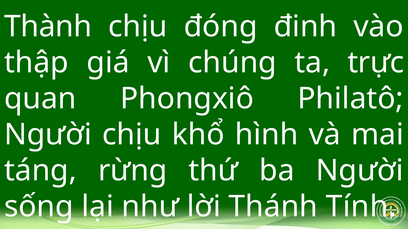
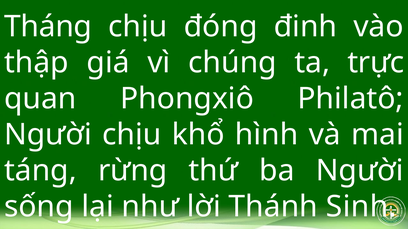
Thành: Thành -> Tháng (48, 27)
Tính: Tính -> Sinh (361, 207)
